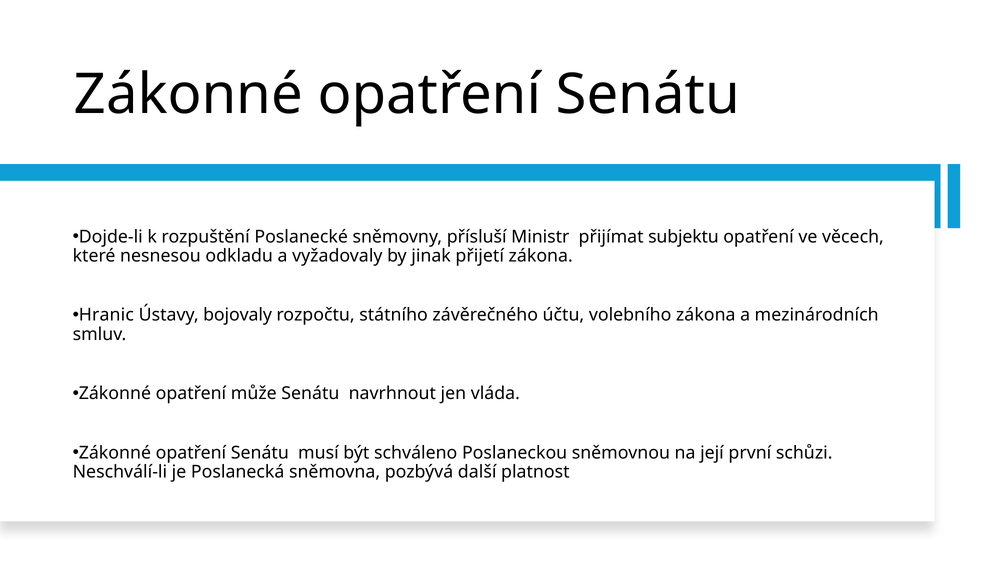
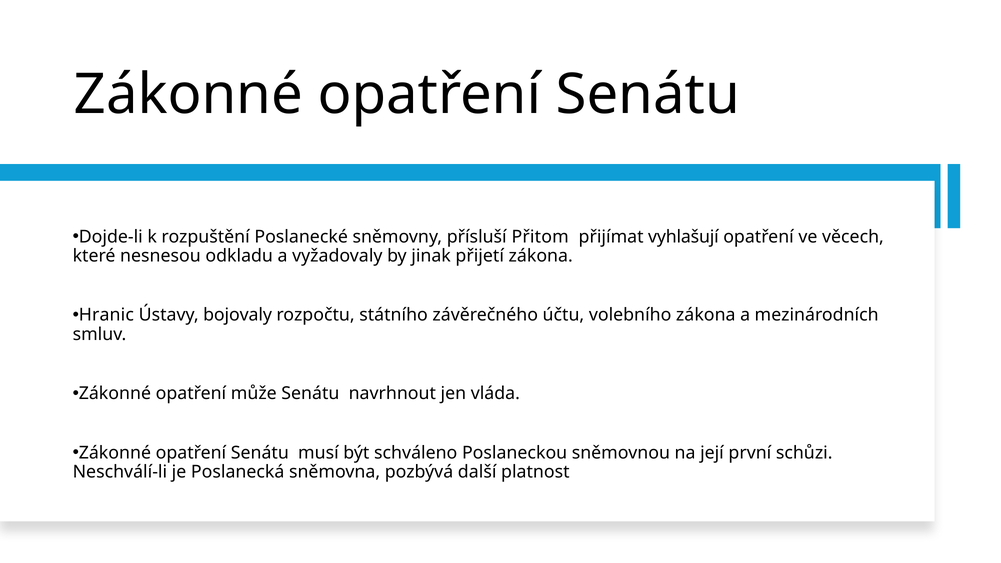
Ministr: Ministr -> Přitom (540, 237)
subjektu: subjektu -> vyhlašují (683, 237)
